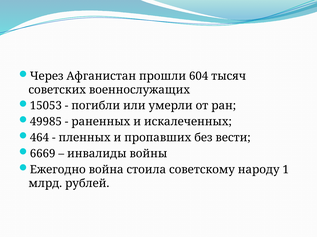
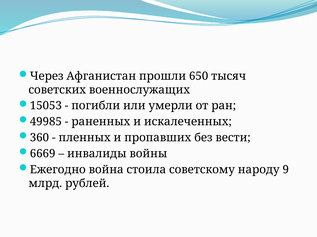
604: 604 -> 650 (199, 76)
464: 464 -> 360 (39, 138)
1: 1 -> 9 (286, 170)
